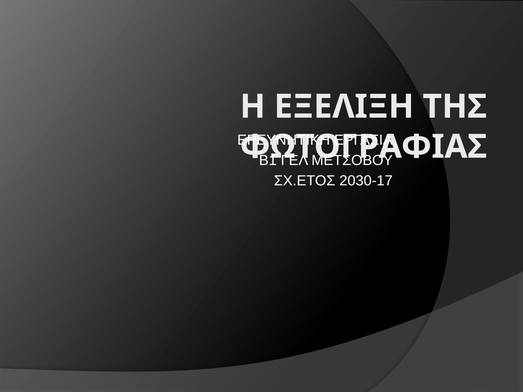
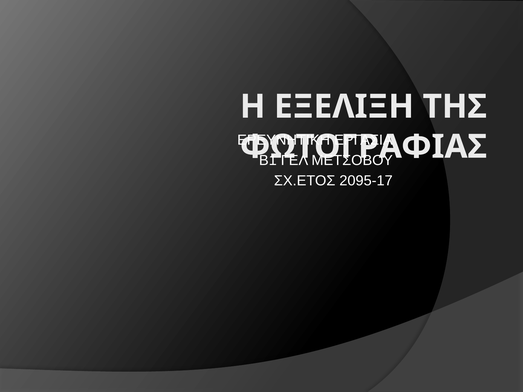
2030-17: 2030-17 -> 2095-17 (366, 181)
